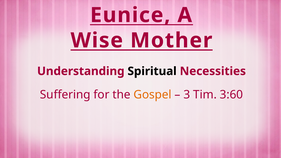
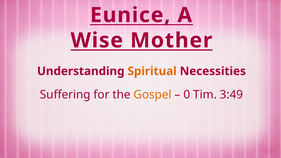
Spiritual colour: black -> orange (152, 71)
3: 3 -> 0 (187, 95)
3:60: 3:60 -> 3:49 (231, 95)
